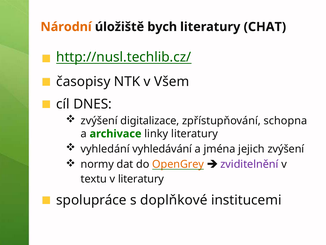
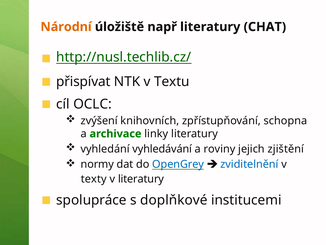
bych: bych -> např (162, 27)
časopisy: časopisy -> přispívat (83, 82)
Všem: Všem -> Textu (172, 82)
DNES: DNES -> OCLC (93, 104)
digitalizace: digitalizace -> knihovních (150, 120)
jména: jména -> roviny (219, 149)
jejich zvýšení: zvýšení -> zjištění (286, 149)
OpenGrey colour: orange -> blue (178, 164)
zviditelnění colour: purple -> blue (249, 164)
textu: textu -> texty (94, 179)
